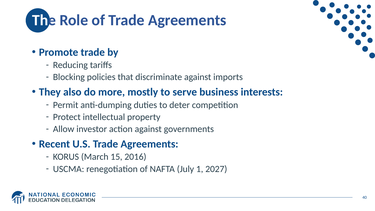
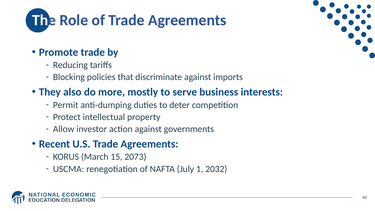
2016: 2016 -> 2073 (135, 157)
2027: 2027 -> 2032 (216, 169)
